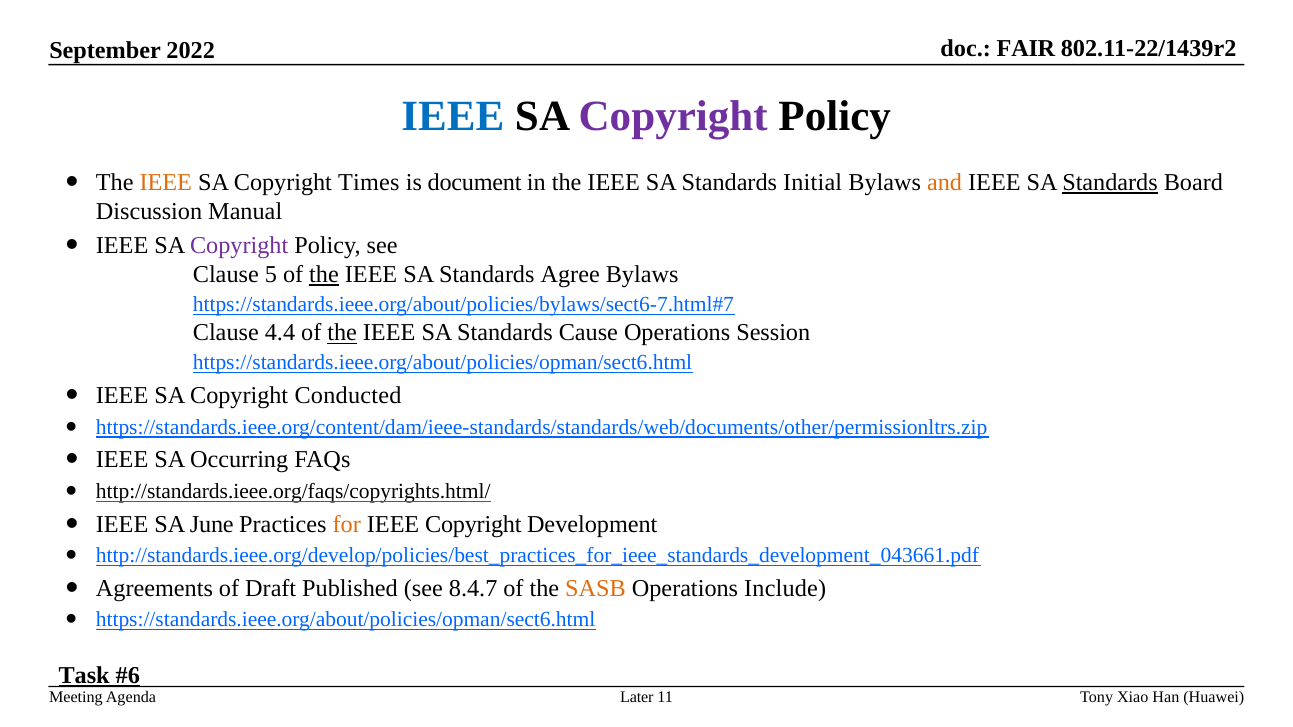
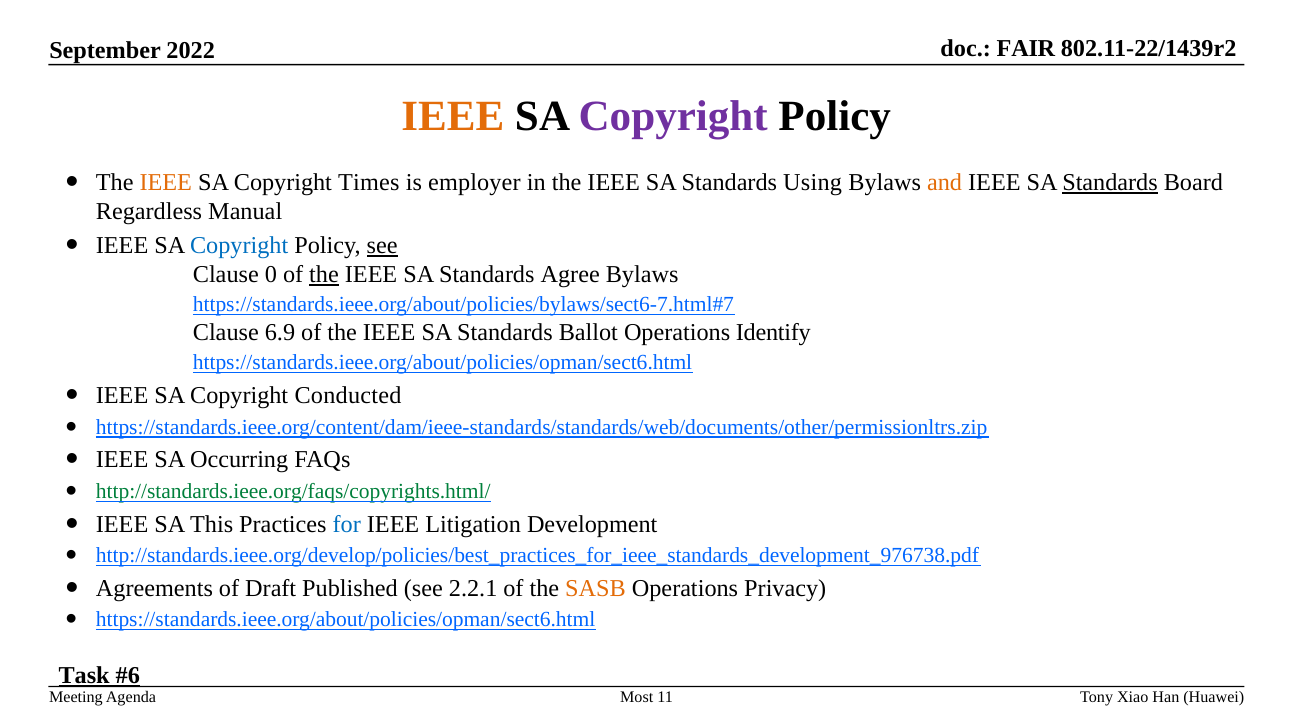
IEEE colour: blue -> orange (453, 116)
document: document -> employer (474, 183)
Initial: Initial -> Using (813, 183)
Discussion: Discussion -> Regardless (149, 212)
Copyright colour: purple -> blue (239, 246)
see underline: none -> present (382, 246)
5: 5 -> 0 (271, 275)
4.4: 4.4 -> 6.9 (280, 333)
the underline: present -> none (342, 333)
Cause: Cause -> Ballot (588, 333)
Session: Session -> Identify (773, 333)
http://standards.ieee.org/faqs/copyrights.html/ colour: black -> green (293, 492)
June: June -> This (212, 524)
for colour: orange -> blue (347, 524)
IEEE Copyright: Copyright -> Litigation (473, 524)
http://standards.ieee.org/develop/policies/best_practices_for_ieee_standards_development_043661.pdf: http://standards.ieee.org/develop/policies/best_practices_for_ieee_standards_development_043661.pdf -> http://standards.ieee.org/develop/policies/best_practices_for_ieee_standards_development_976738.pdf (537, 556)
8.4.7: 8.4.7 -> 2.2.1 (473, 588)
Include: Include -> Privacy (785, 588)
Later: Later -> Most (637, 697)
